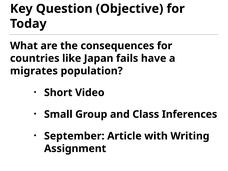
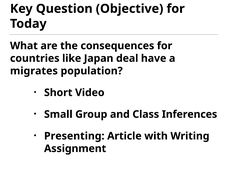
fails: fails -> deal (127, 58)
September: September -> Presenting (74, 136)
